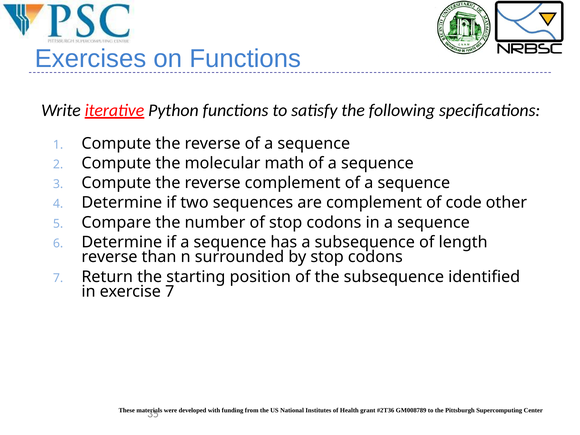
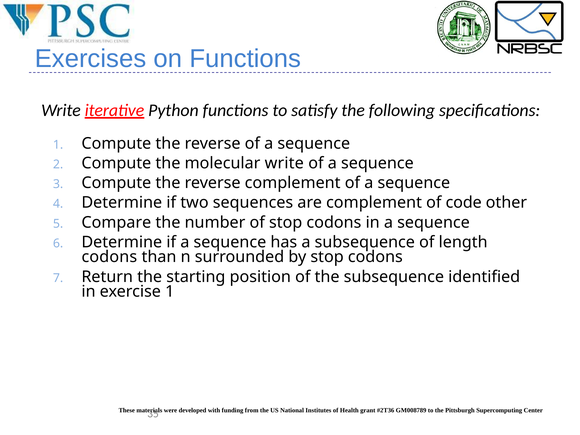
molecular math: math -> write (284, 163)
reverse: reverse -> codons (109, 257)
exercise 7: 7 -> 1 (170, 292)
